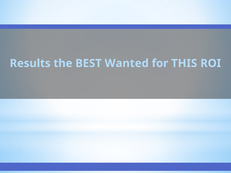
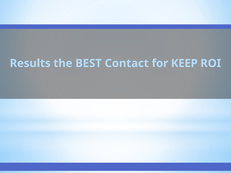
Wanted: Wanted -> Contact (127, 63)
THIS: THIS -> KEEP (184, 63)
